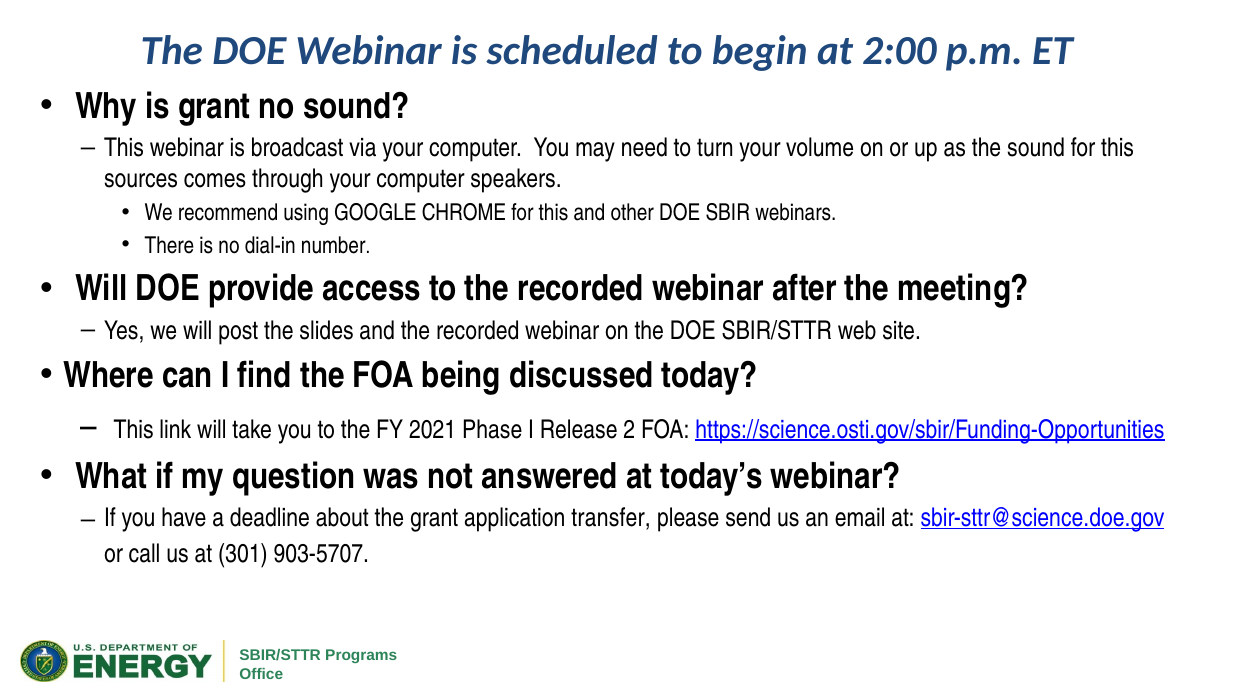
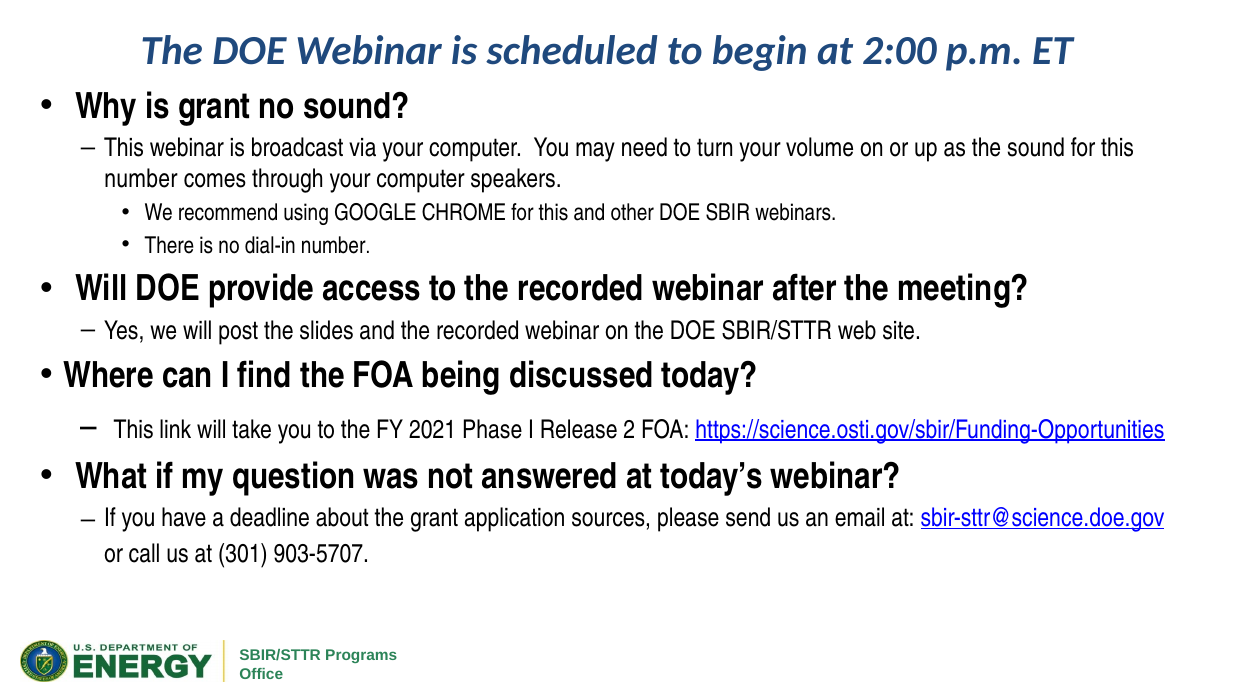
sources: sources -> number (141, 179)
transfer: transfer -> sources (611, 518)
